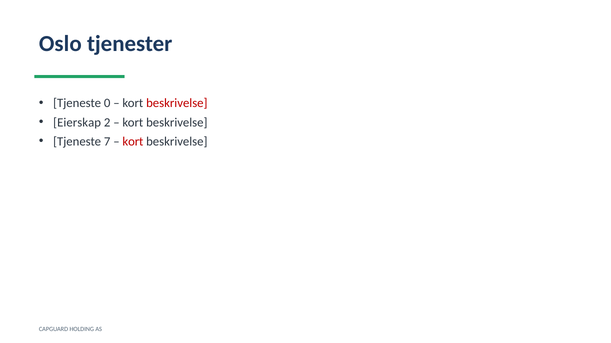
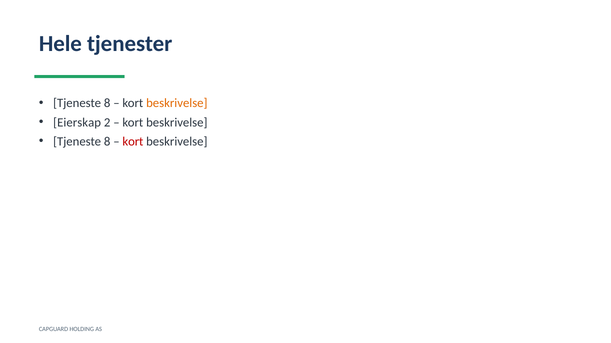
Oslo: Oslo -> Hele (60, 44)
0: 0 -> 8 (107, 103)
beskrivelse colour: red -> orange (177, 103)
7: 7 -> 8 (107, 142)
